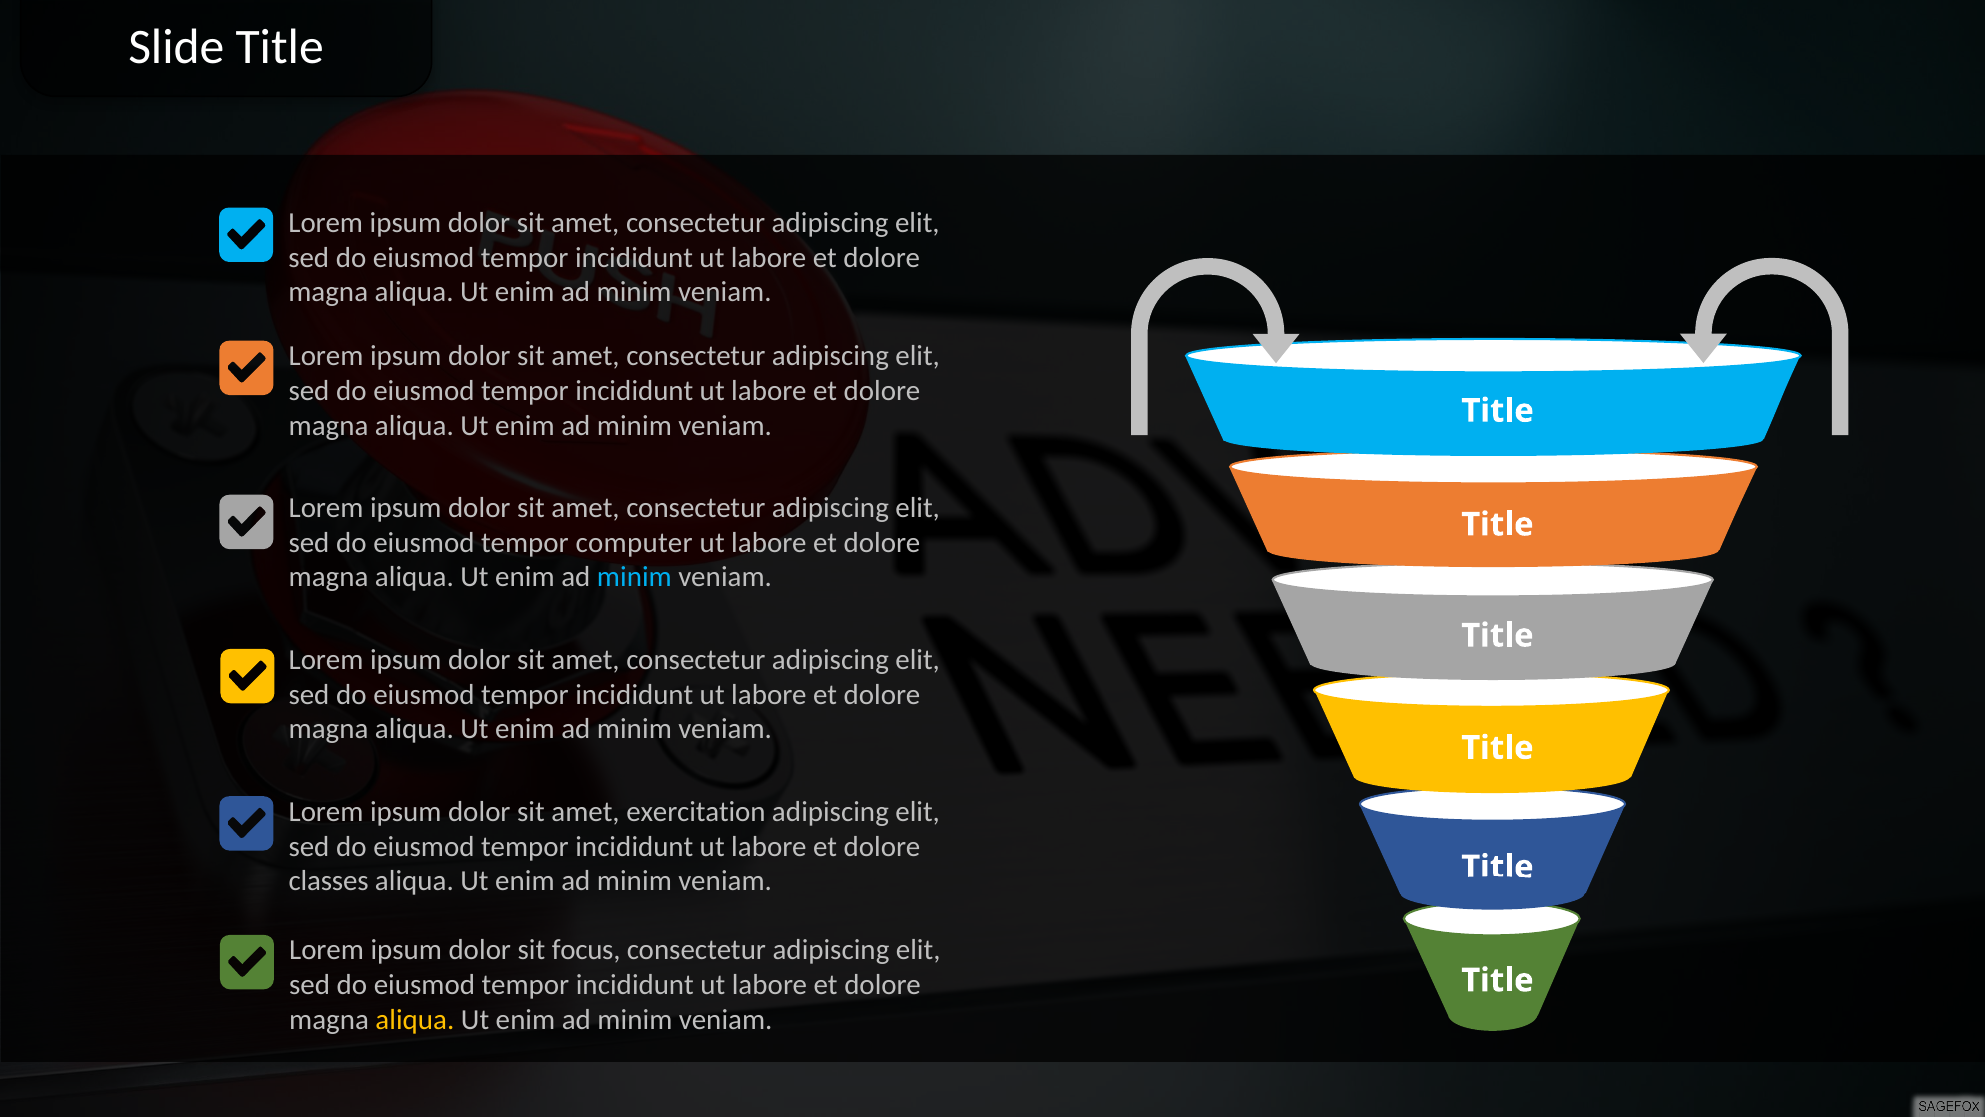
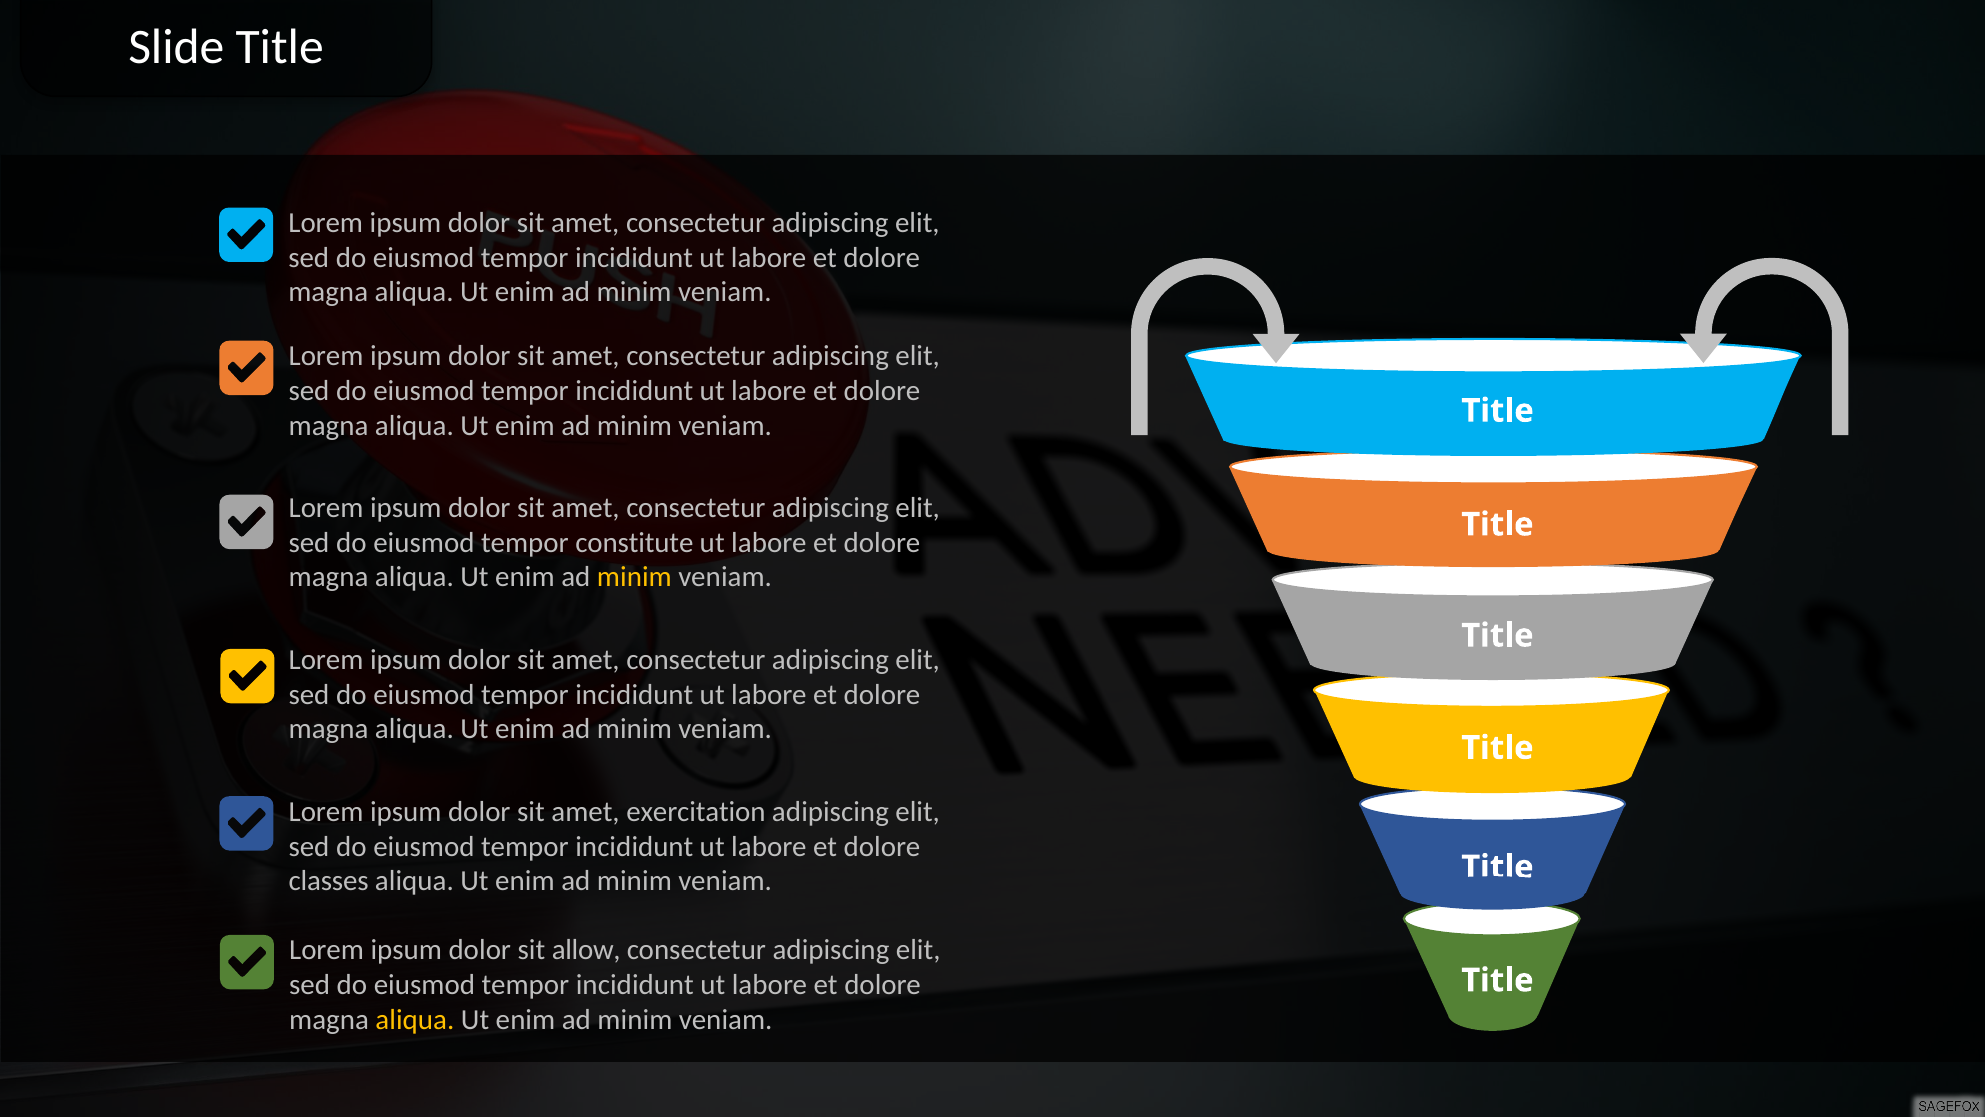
computer: computer -> constitute (634, 542)
minim colour: light blue -> yellow (634, 577)
focus: focus -> allow (586, 950)
